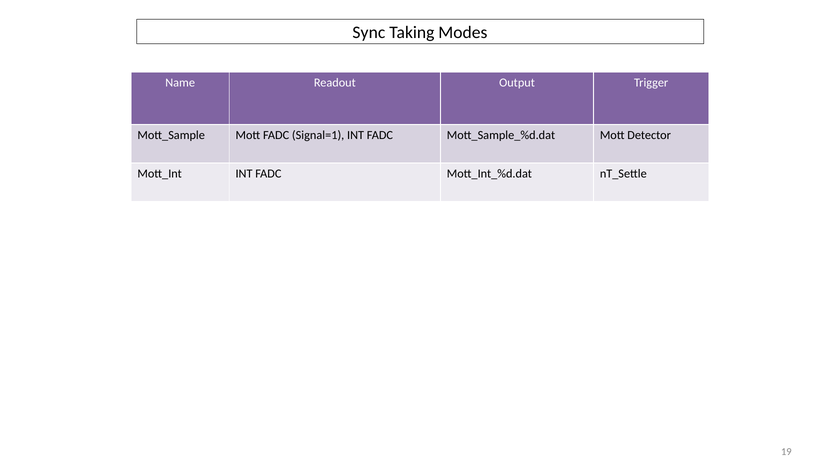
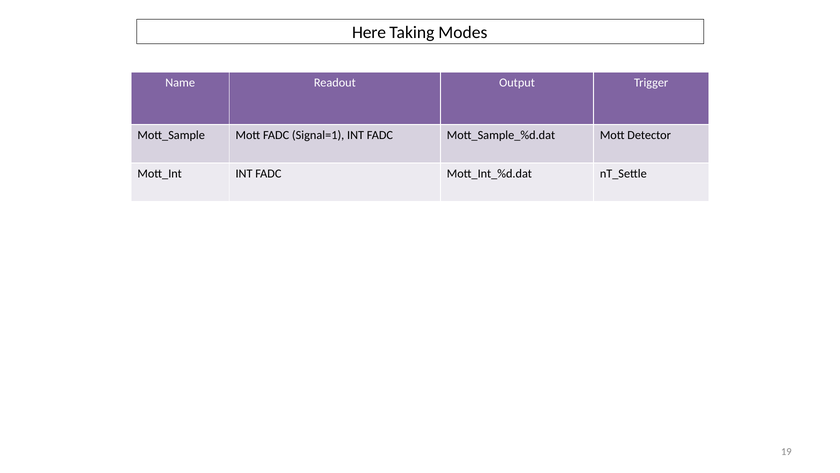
Sync: Sync -> Here (369, 33)
